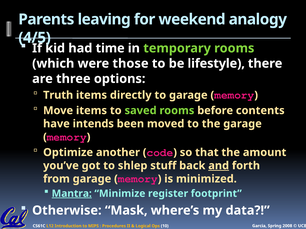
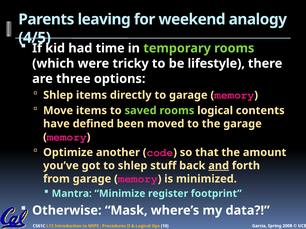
those: those -> tricky (131, 64)
Truth: Truth -> Shlep (58, 95)
rooms before: before -> logical (215, 111)
intends: intends -> defined (93, 124)
Mantra underline: present -> none (72, 194)
